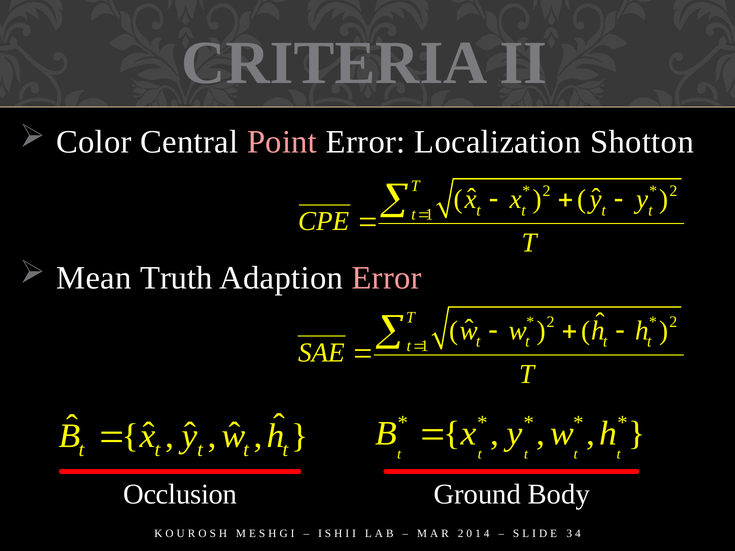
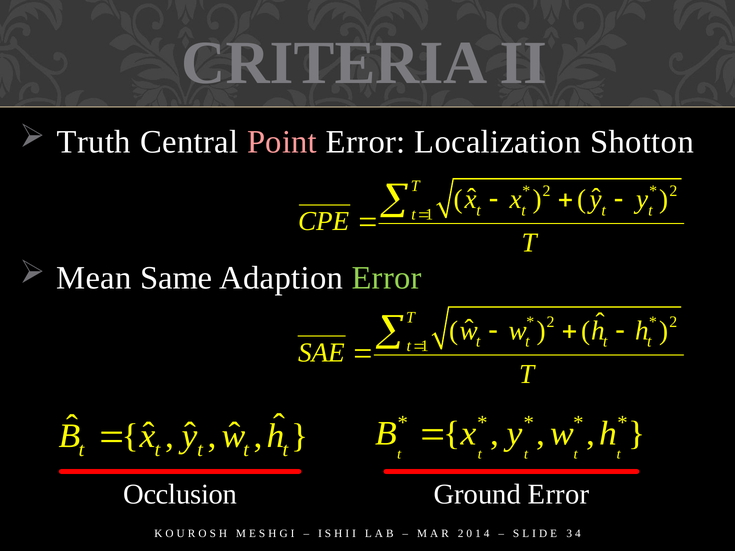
Color: Color -> Truth (94, 142)
Truth: Truth -> Same (176, 278)
Error colour: pink -> light green (387, 278)
Ground Body: Body -> Error (559, 494)
